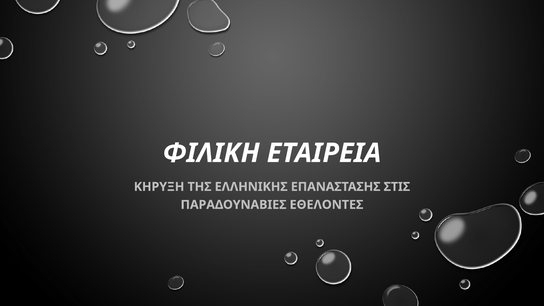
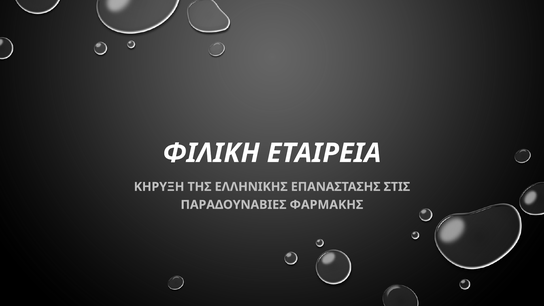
ΕΘΕΛΟΝΤΕΣ: ΕΘΕΛΟΝΤΕΣ -> ΦΑΡΜΑΚΗΣ (326, 205)
